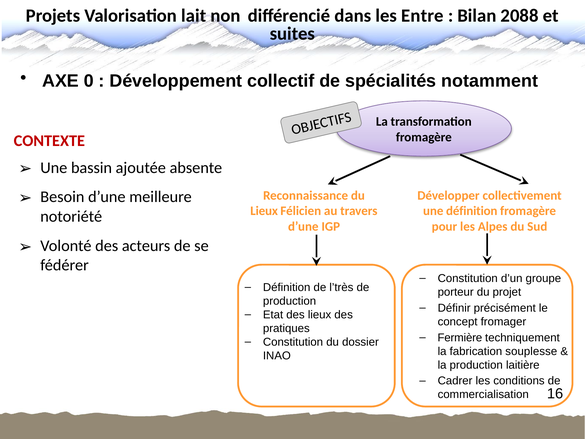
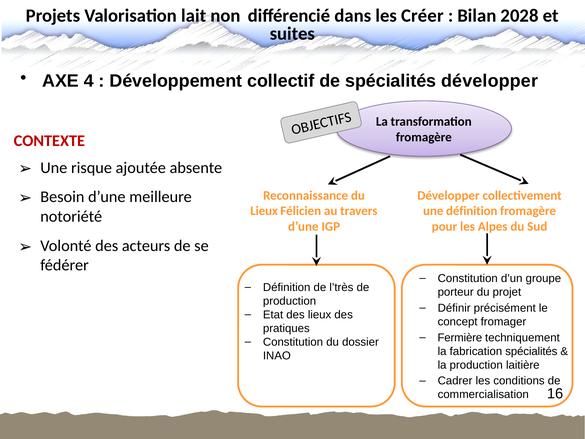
Entre: Entre -> Créer (422, 16)
2088: 2088 -> 2028 (520, 16)
0: 0 -> 4 (89, 81)
spécialités notamment: notamment -> développer (490, 81)
bassin: bassin -> risque (91, 168)
fabrication souplesse: souplesse -> spécialités (531, 351)
